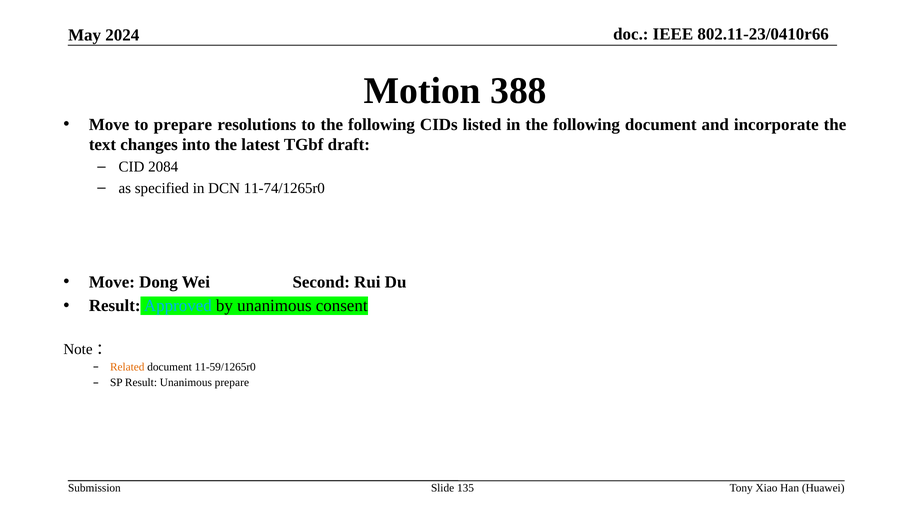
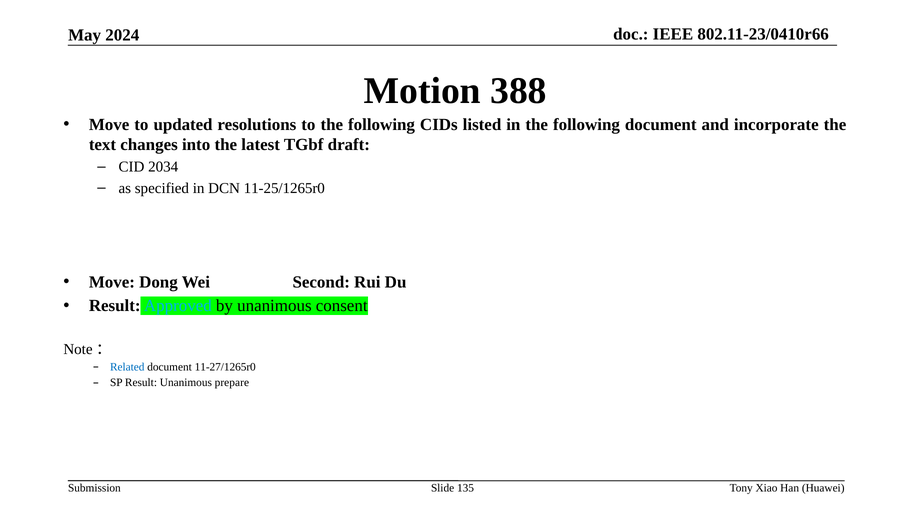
to prepare: prepare -> updated (183, 125)
2084: 2084 -> 2034 (163, 167)
11-74/1265r0: 11-74/1265r0 -> 11-25/1265r0 (284, 188)
Related colour: orange -> blue (127, 367)
11-59/1265r0: 11-59/1265r0 -> 11-27/1265r0 (225, 367)
